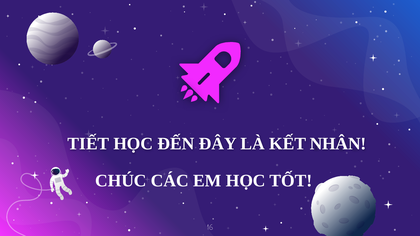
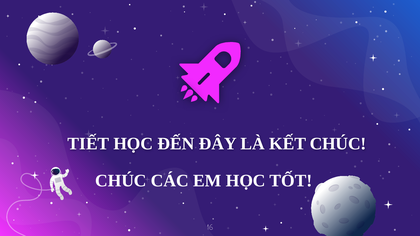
KẾT NHÂN: NHÂN -> CHÚC (338, 144)
